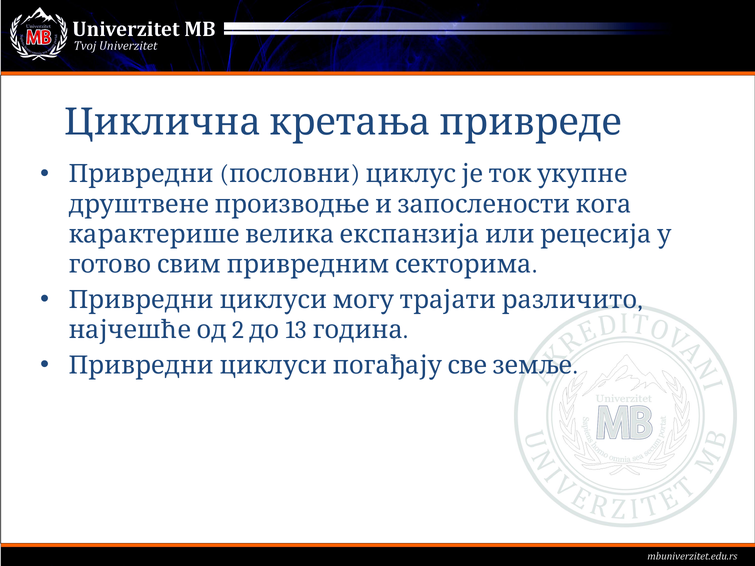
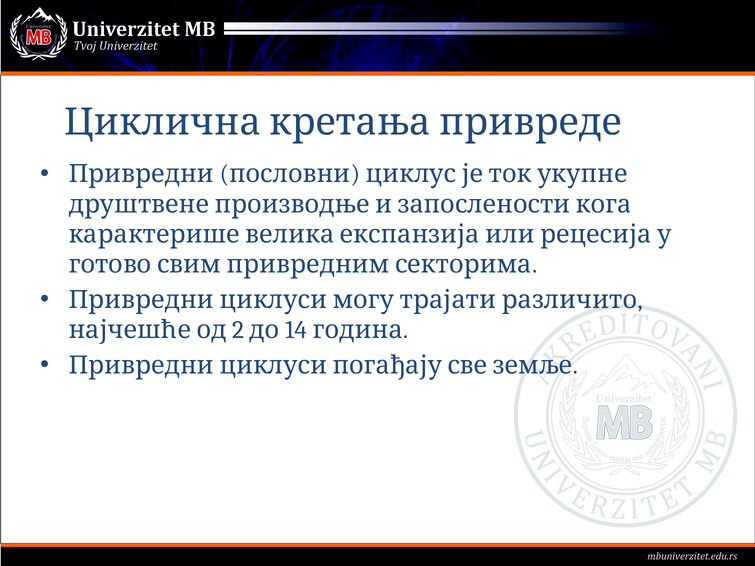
13: 13 -> 14 (296, 330)
